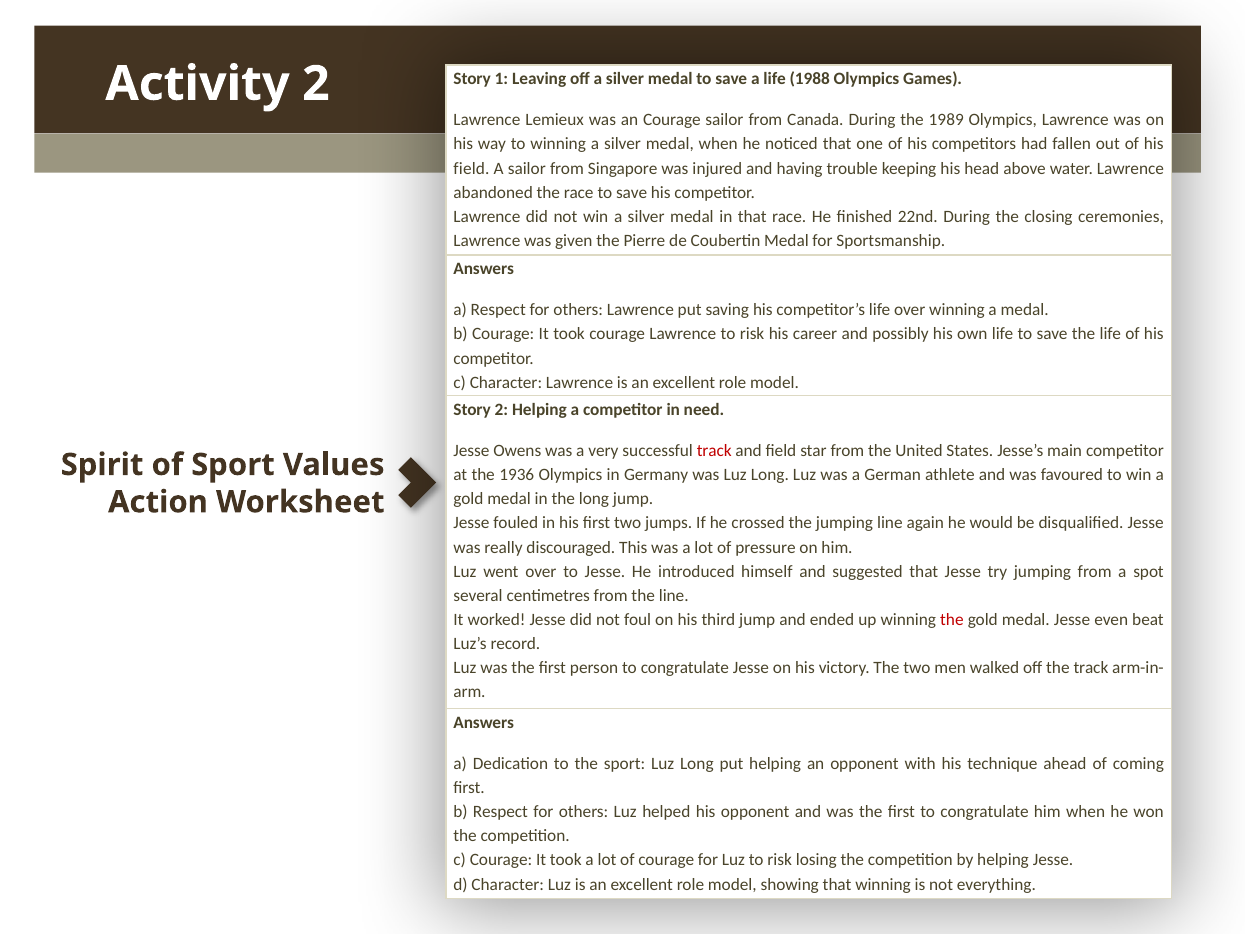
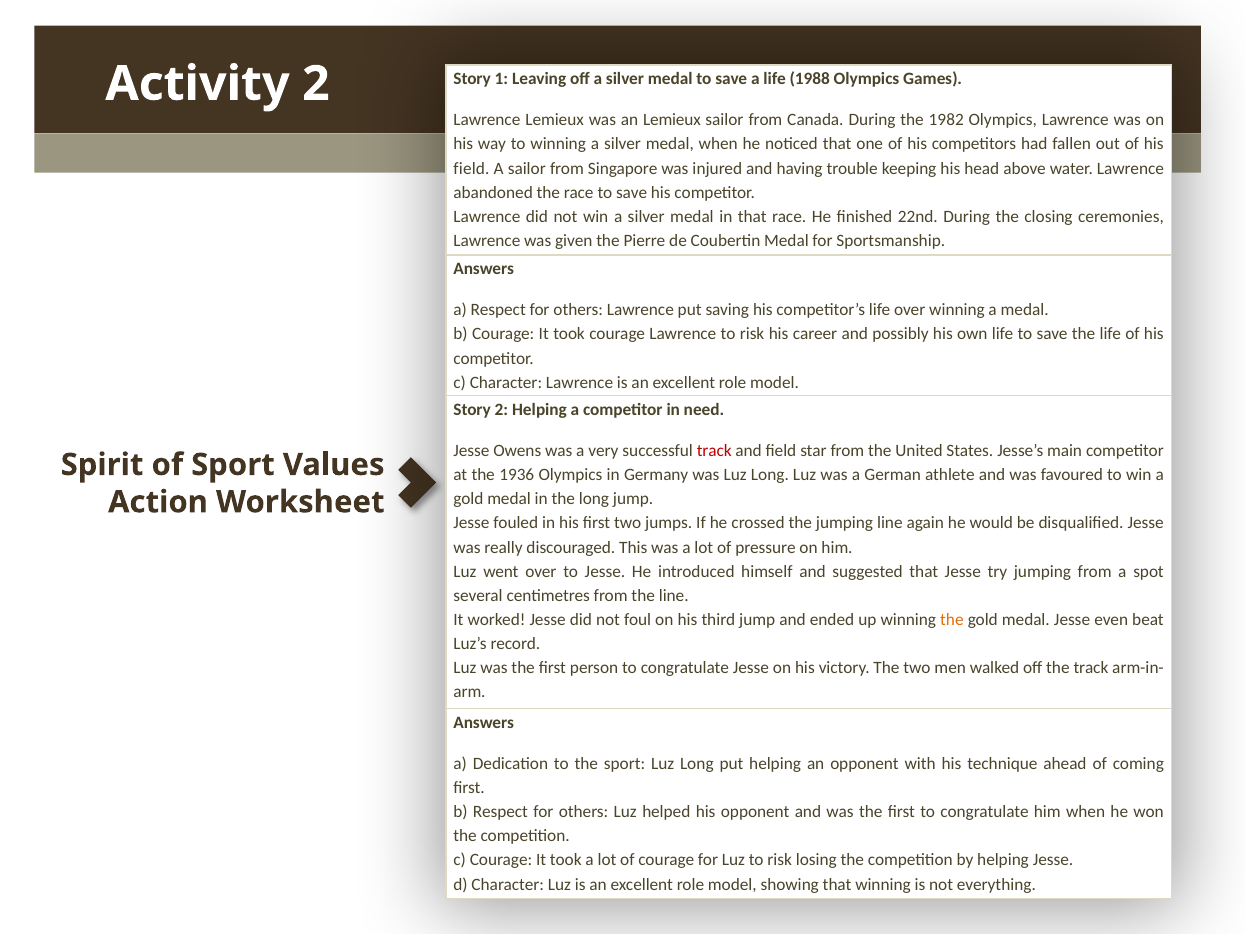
an Courage: Courage -> Lemieux (672, 120)
1989: 1989 -> 1982 (946, 120)
the colour: red -> orange (952, 620)
